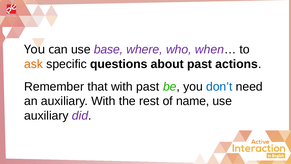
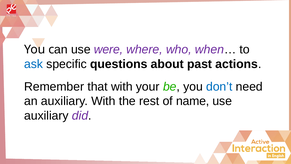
base: base -> were (109, 49)
ask colour: orange -> blue (34, 64)
with past: past -> your (148, 86)
